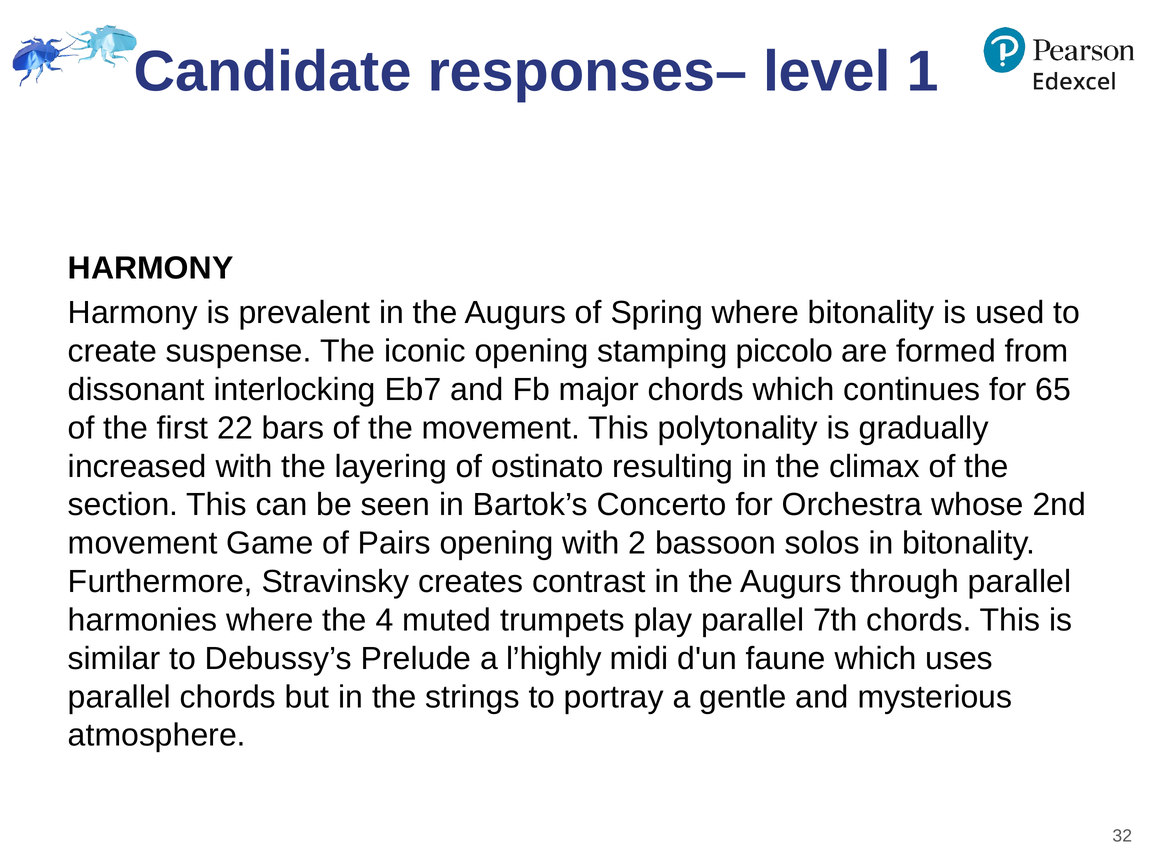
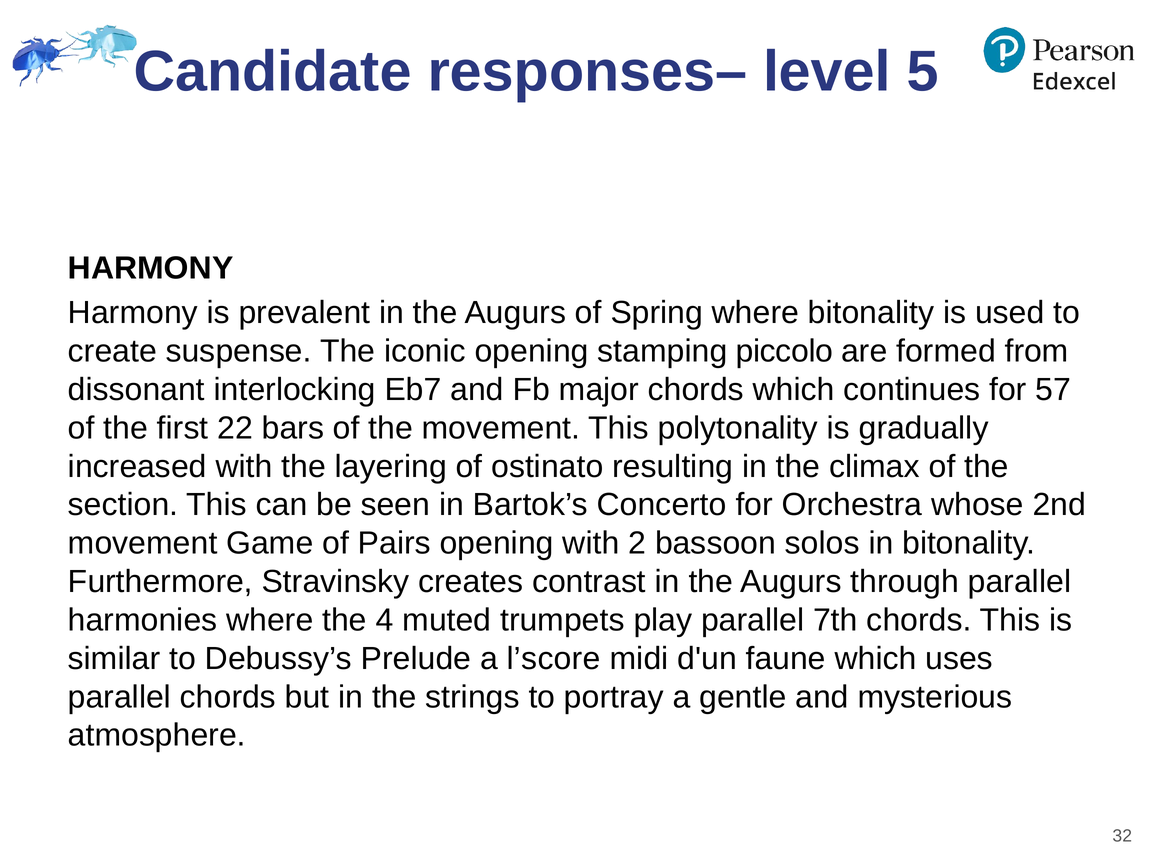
1: 1 -> 5 (923, 72)
65: 65 -> 57 (1053, 390)
l’highly: l’highly -> l’score (554, 659)
